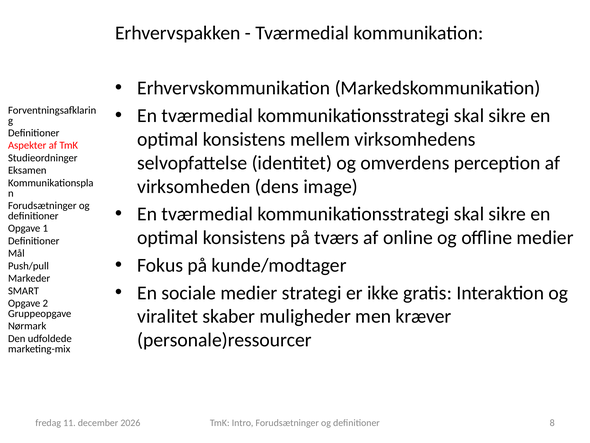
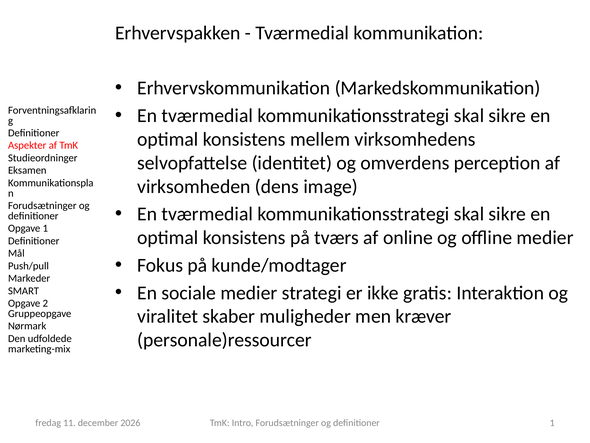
definitioner 8: 8 -> 1 (552, 422)
